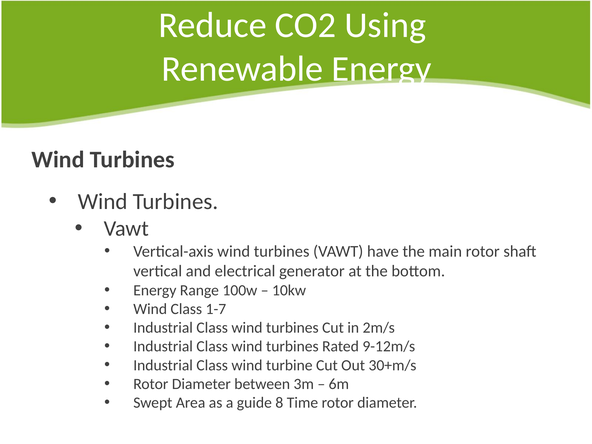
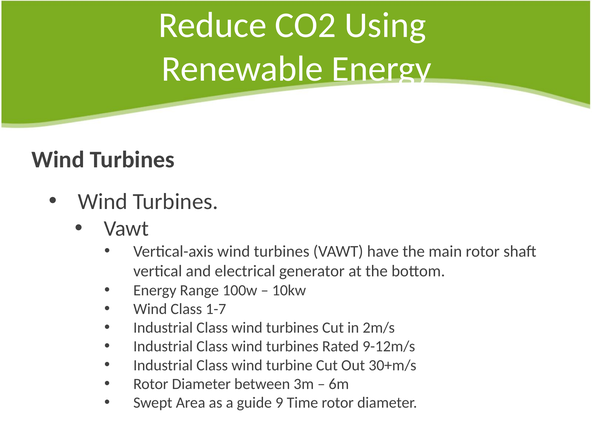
8: 8 -> 9 (279, 403)
